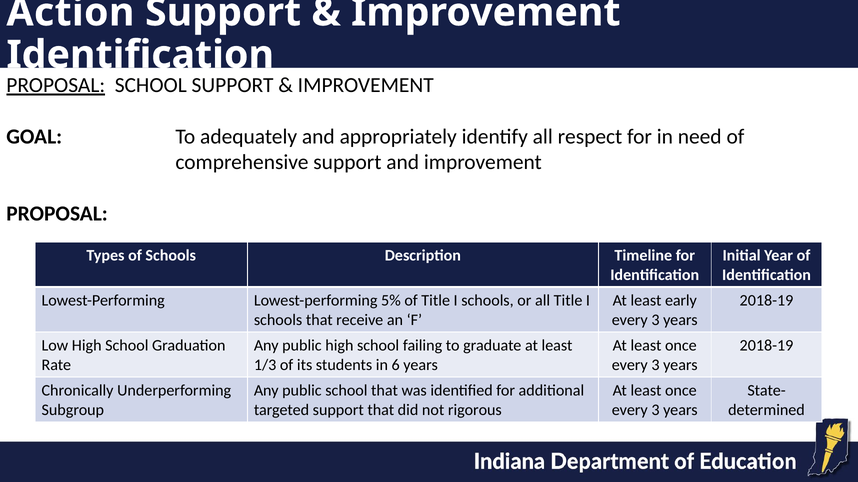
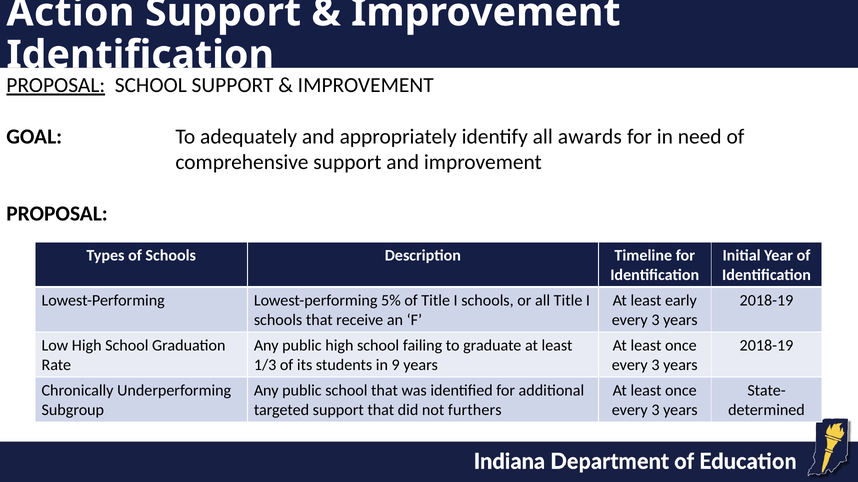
respect: respect -> awards (590, 137)
6: 6 -> 9 (396, 365)
rigorous: rigorous -> furthers (475, 410)
